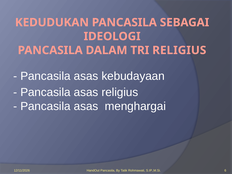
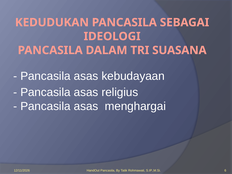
TRI RELIGIUS: RELIGIUS -> SUASANA (179, 50)
